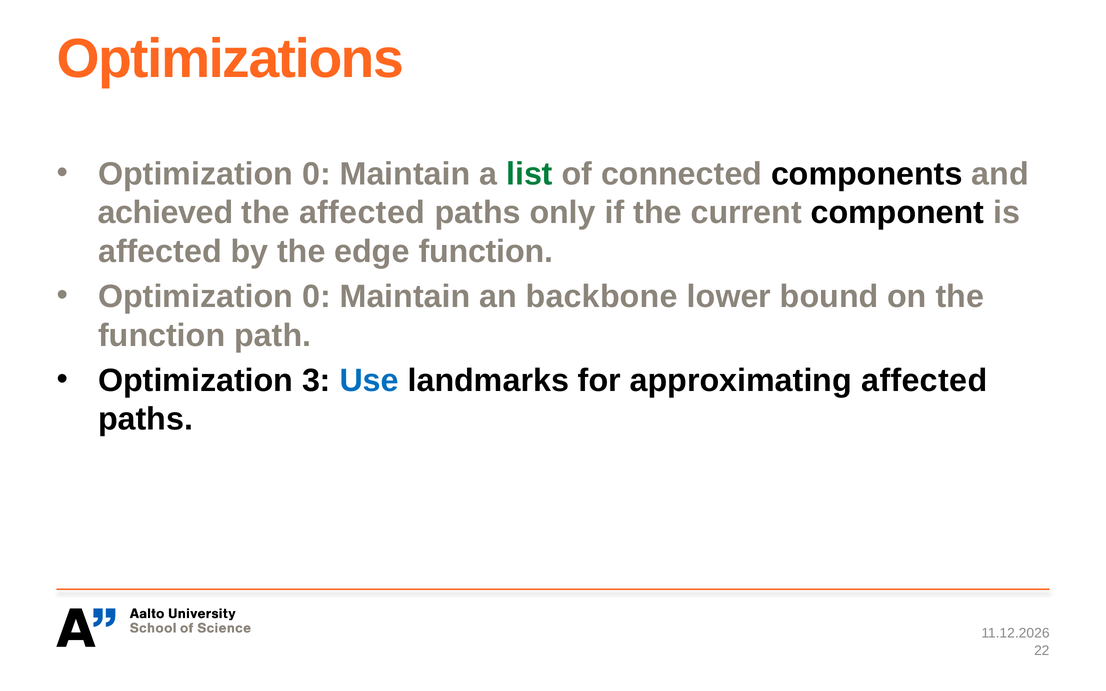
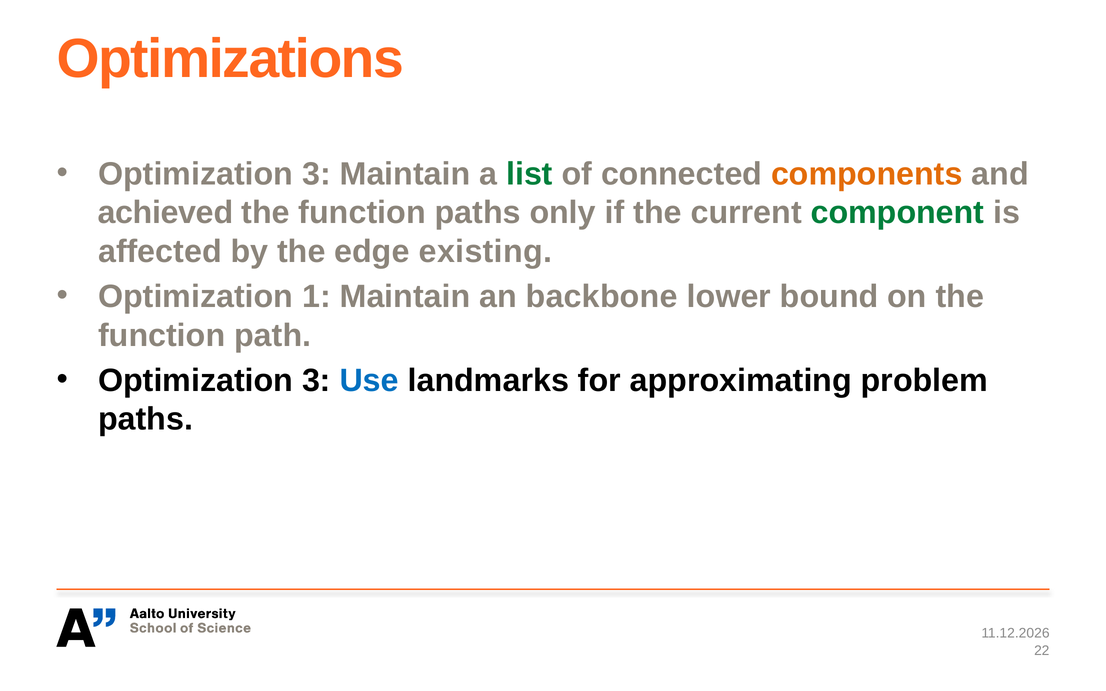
0: 0 -> 3 (316, 174)
components colour: black -> orange (867, 174)
affected: affected -> function (362, 213)
component colour: black -> green (897, 213)
edge function: function -> existing (486, 252)
0: 0 -> 1 (316, 297)
approximating affected: affected -> problem (924, 381)
